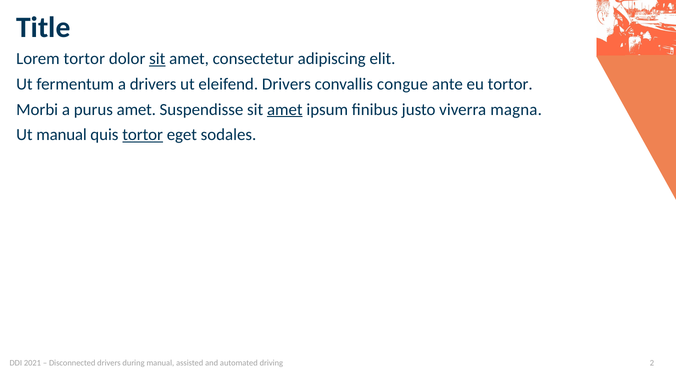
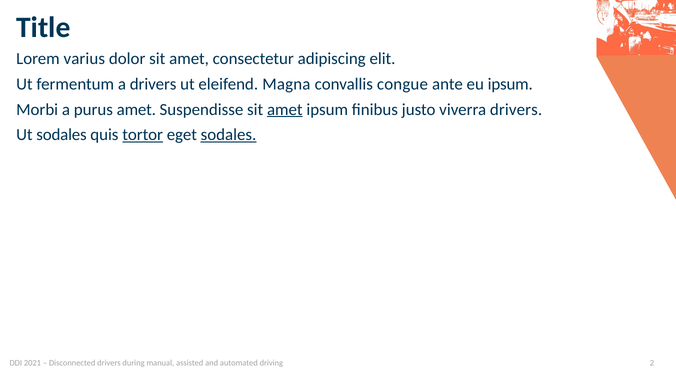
Lorem tortor: tortor -> varius (84, 59)
sit underline: present -> none (157, 59)
eleifend Drivers: Drivers -> Magna (286, 84)
eu tortor: tortor -> ipsum (510, 84)
viverra magna: magna -> drivers (516, 110)
Ut manual: manual -> sodales (62, 135)
sodales underline: none -> present (229, 135)
